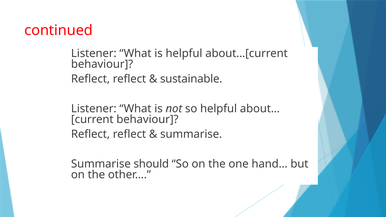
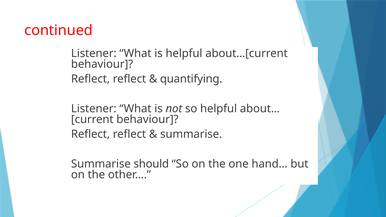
sustainable: sustainable -> quantifying (191, 79)
